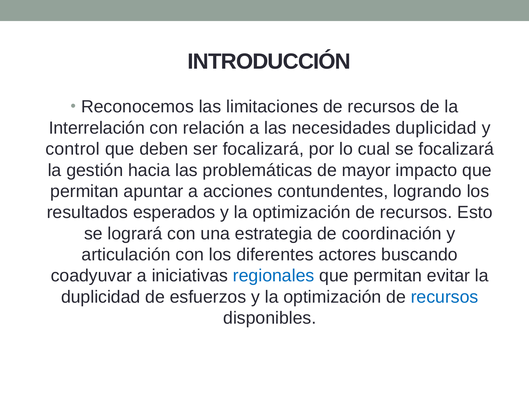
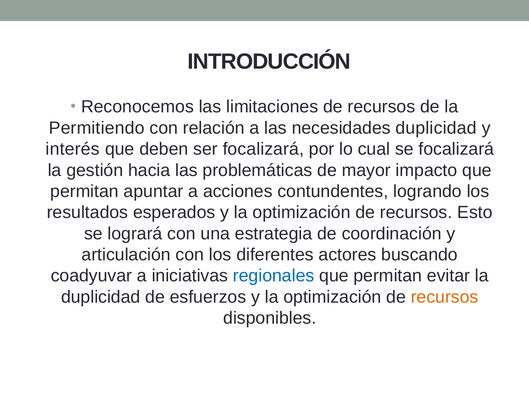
Interrelación: Interrelación -> Permitiendo (97, 128)
control: control -> interés (73, 149)
recursos colour: blue -> orange (445, 297)
